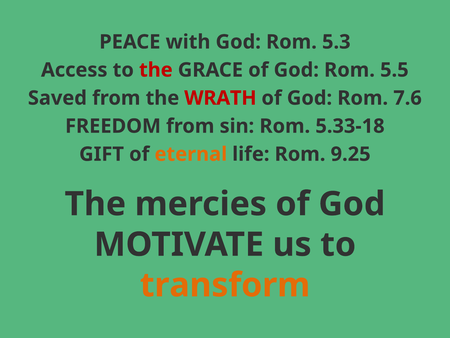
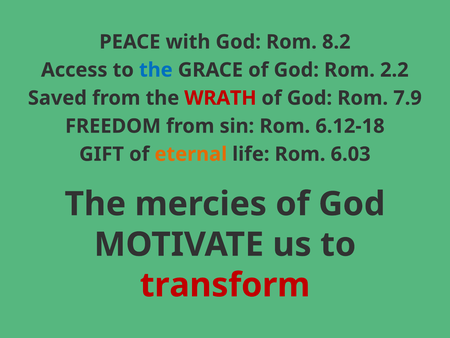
5.3: 5.3 -> 8.2 (336, 42)
the colour: red -> blue (156, 70)
5.5: 5.5 -> 2.2 (394, 70)
7.6: 7.6 -> 7.9 (408, 98)
5.33-18: 5.33-18 -> 6.12-18 (350, 126)
9.25: 9.25 -> 6.03 (351, 154)
transform colour: orange -> red (225, 285)
